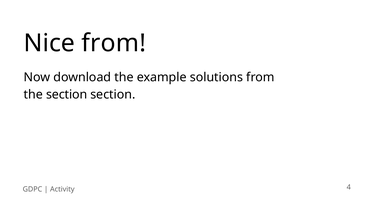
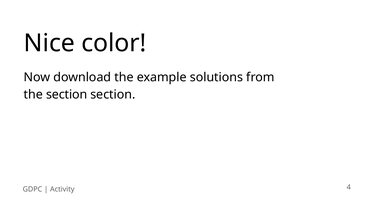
Nice from: from -> color (114, 43)
